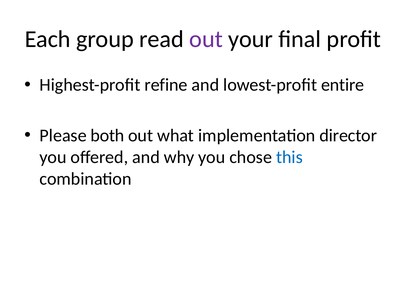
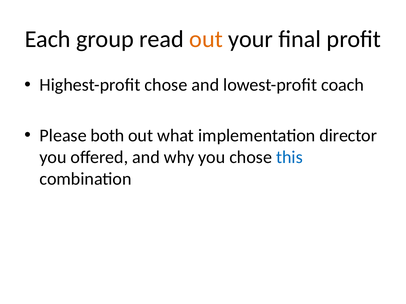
out colour: purple -> orange (206, 39)
Highest-profit refine: refine -> chose (166, 85)
entire: entire -> coach (343, 85)
